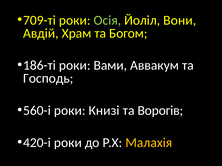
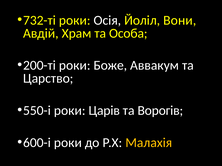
709-ті: 709-ті -> 732-ті (39, 20)
Осія colour: light green -> white (107, 20)
Богом: Богом -> Особа (128, 33)
186-ті: 186-ті -> 200-ті (39, 66)
Вами: Вами -> Боже (110, 66)
Господь: Господь -> Царство (48, 79)
560-і: 560-і -> 550-і (37, 111)
Книзі: Книзі -> Царів (104, 111)
420-і: 420-і -> 600-і (37, 143)
